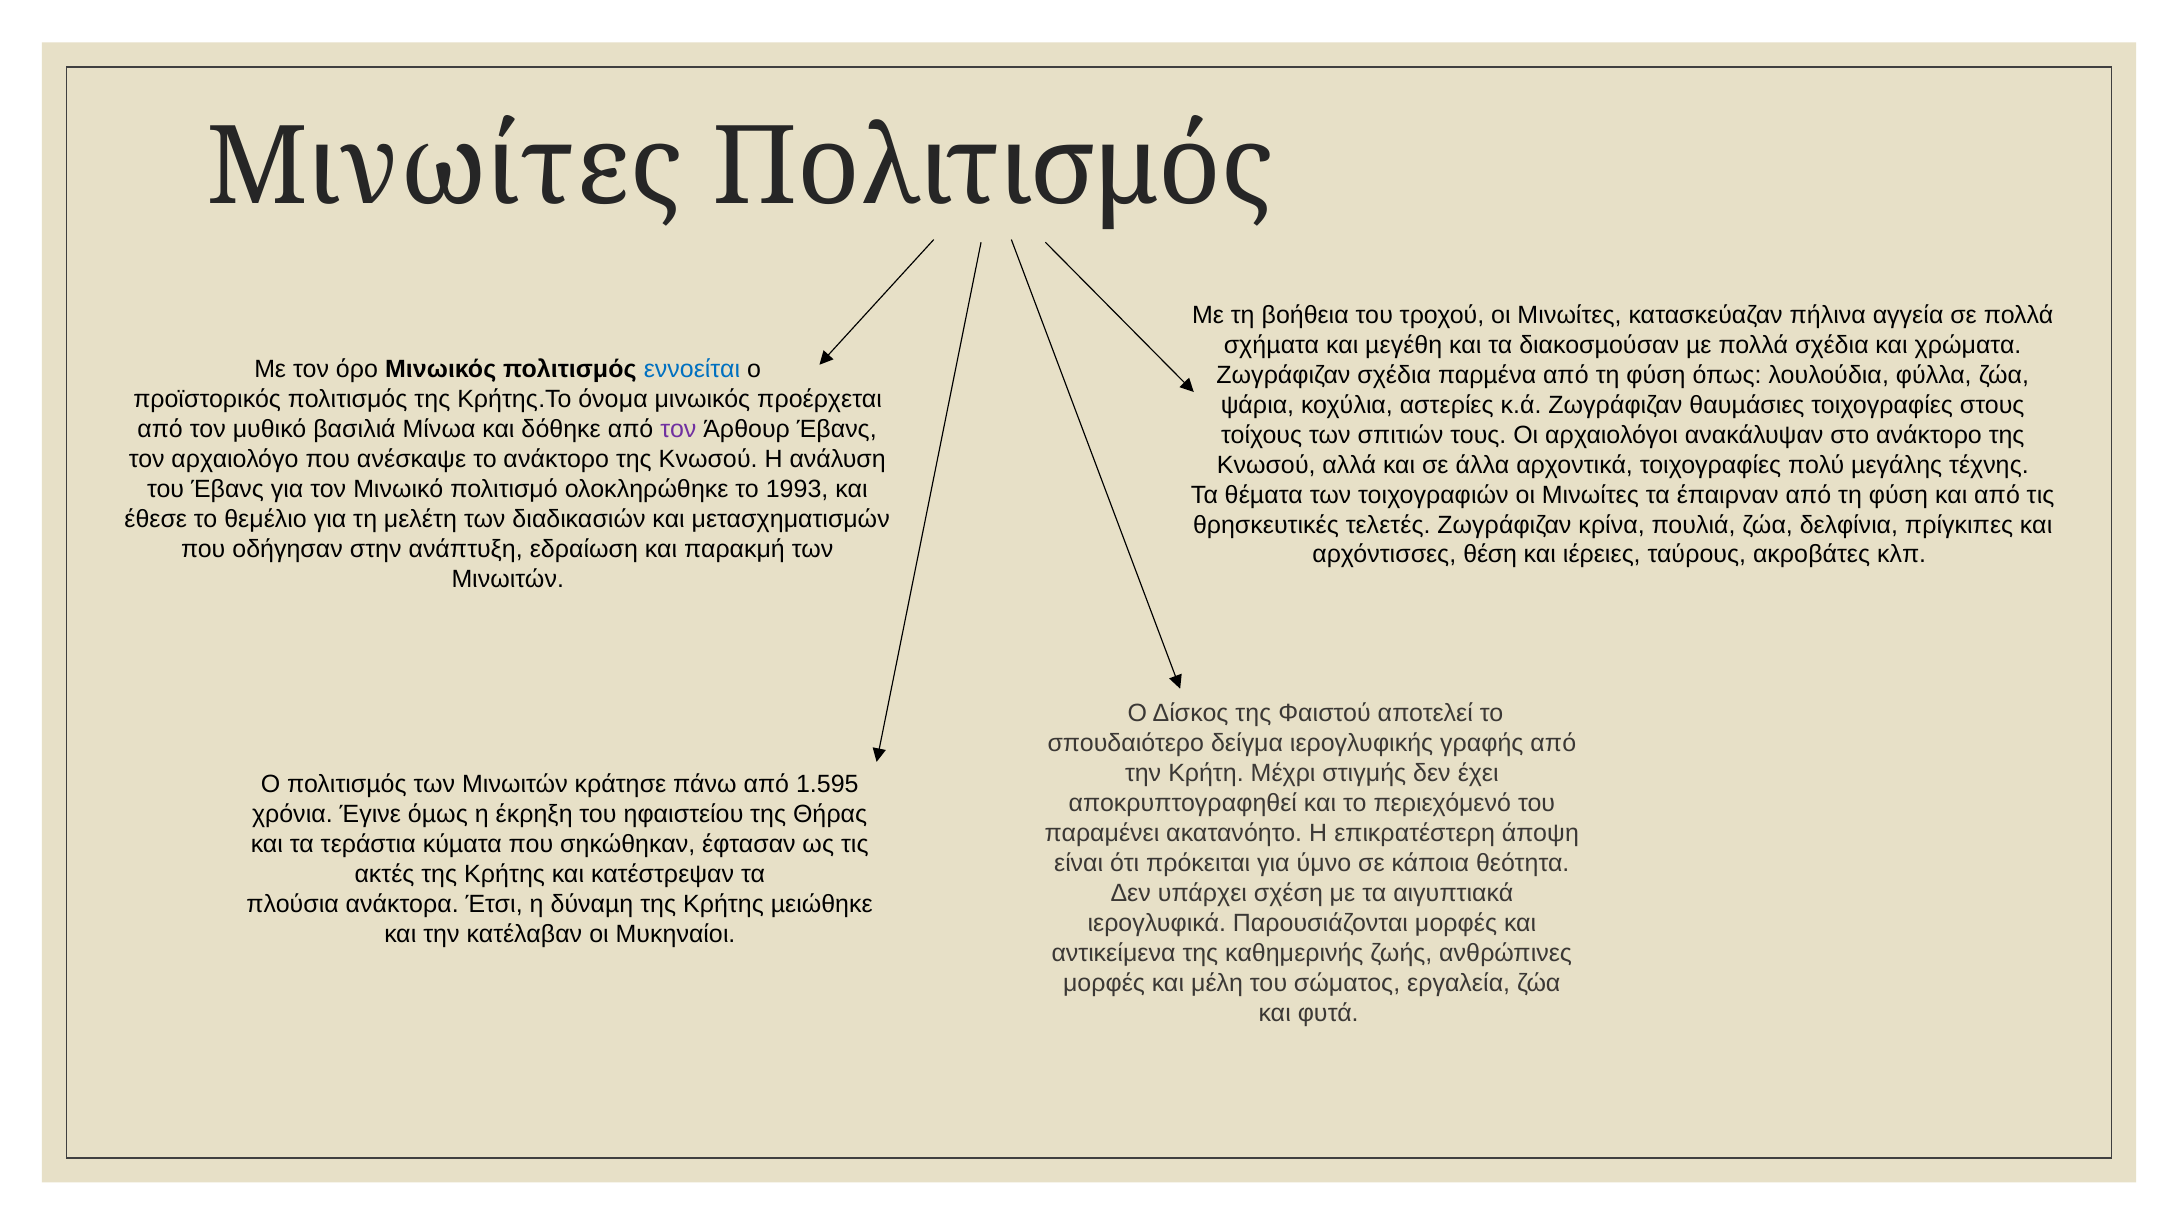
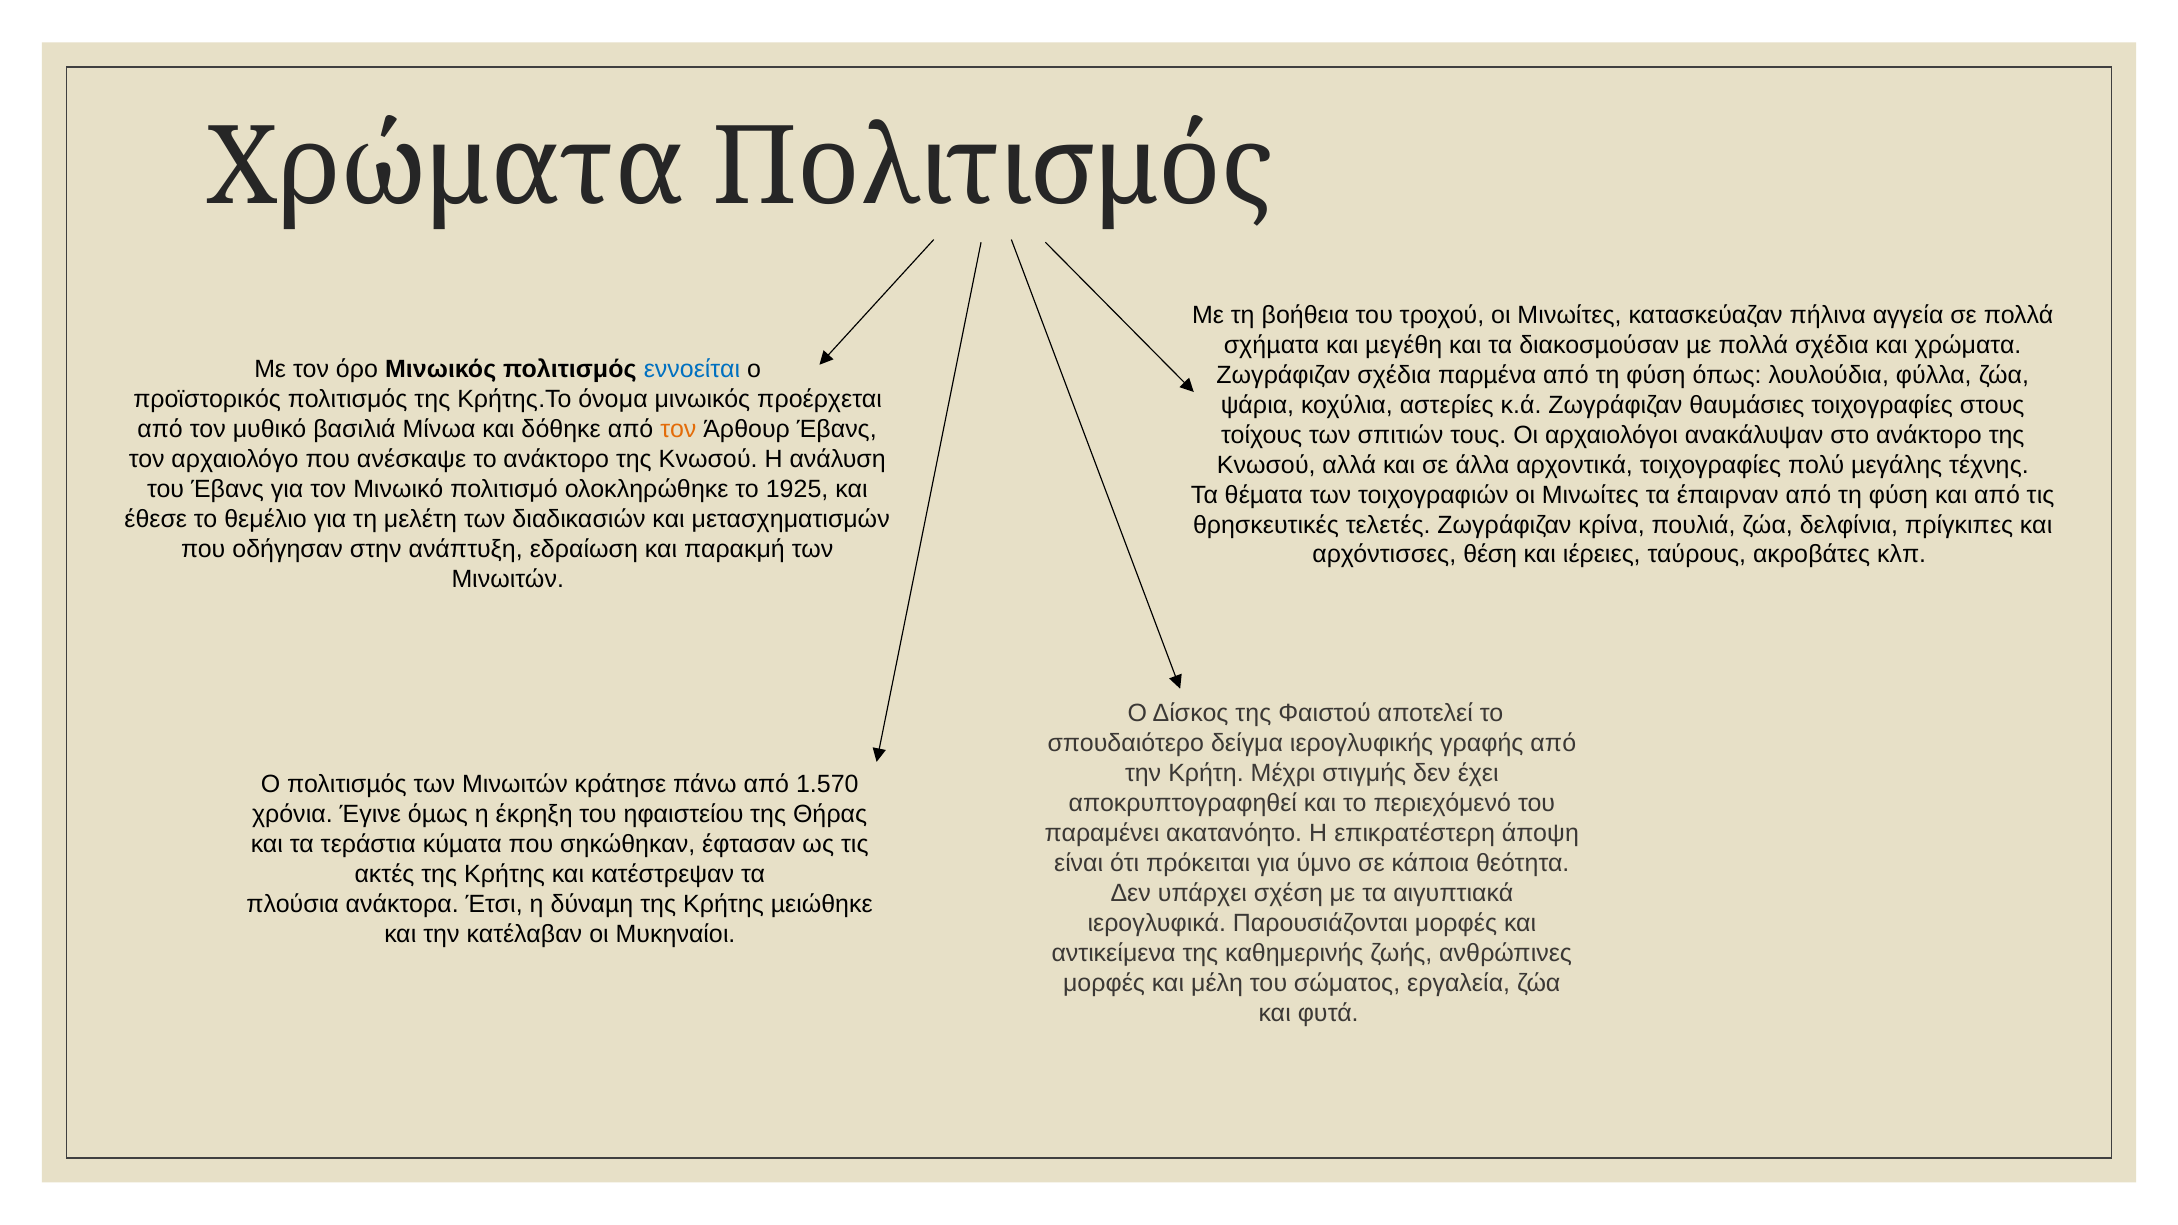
Μινωίτες: Μινωίτες -> Χρώματα (446, 167)
τον colour: purple -> orange (678, 429)
1993: 1993 -> 1925 (797, 489)
1.595: 1.595 -> 1.570 (827, 784)
